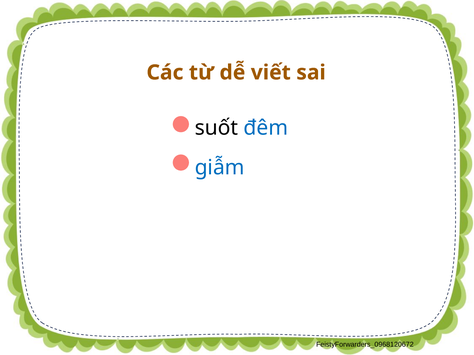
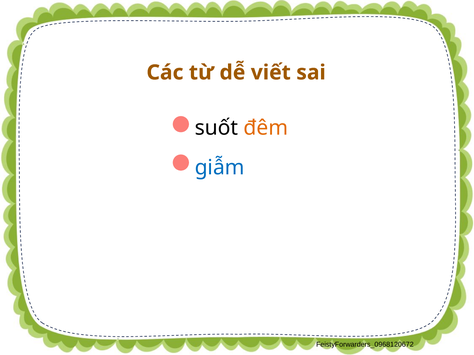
đêm colour: blue -> orange (266, 128)
